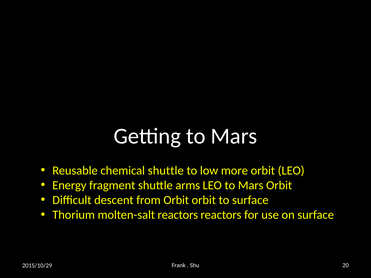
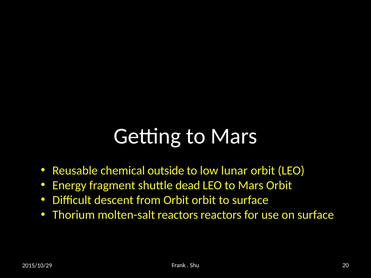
chemical shuttle: shuttle -> outside (166, 171)
more: more -> lunar (234, 171)
arms: arms -> dead (188, 185)
